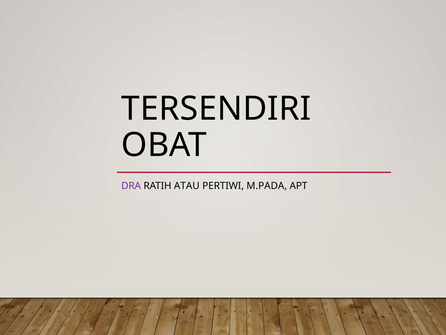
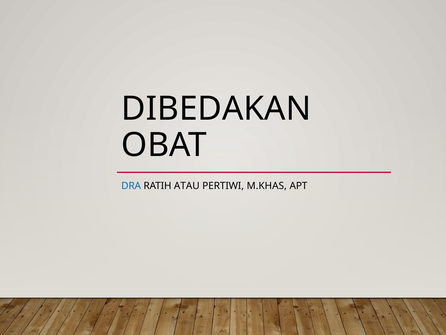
TERSENDIRI: TERSENDIRI -> DIBEDAKAN (216, 109)
DRA colour: purple -> blue (131, 186)
M.PADA: M.PADA -> M.KHAS (267, 186)
